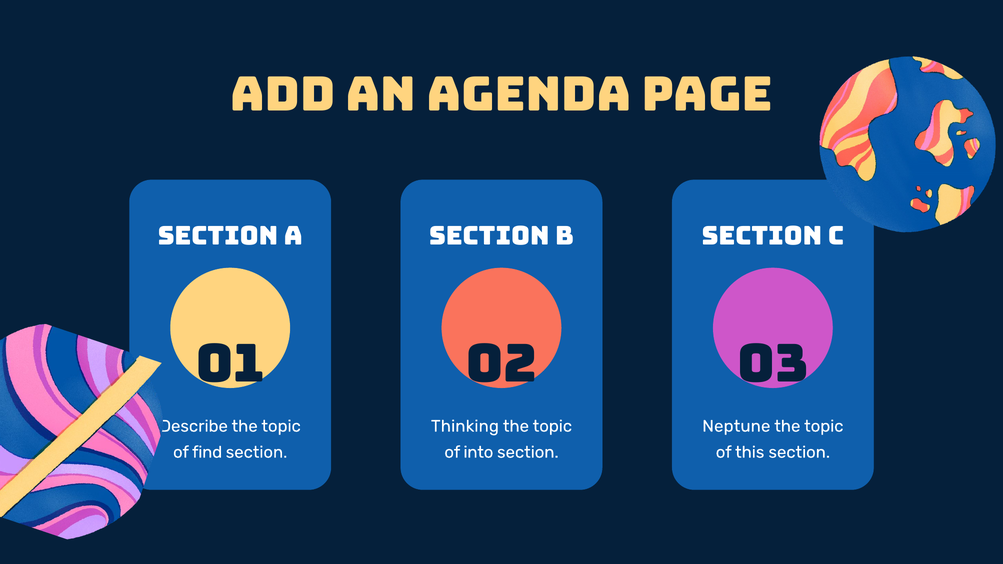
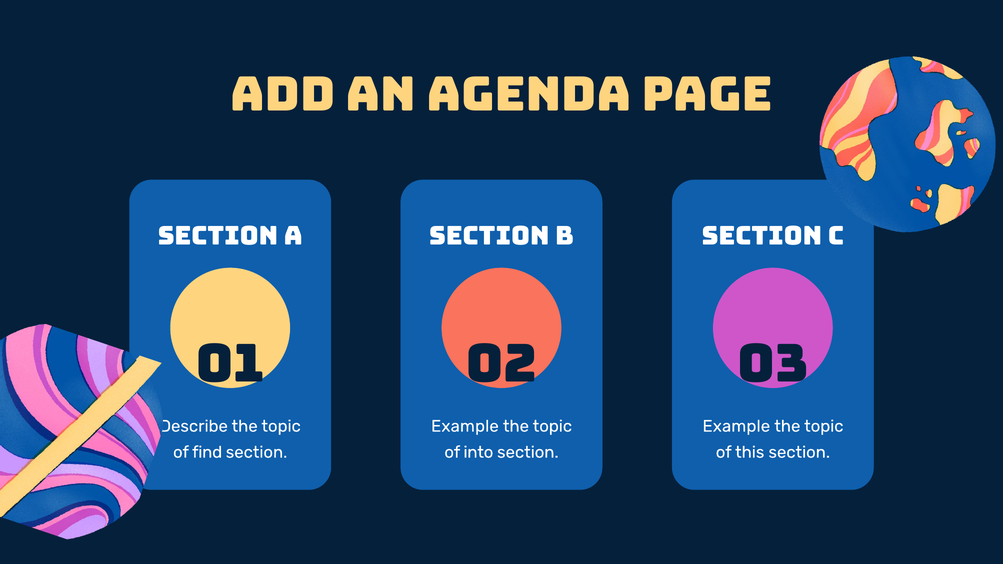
Thinking: Thinking -> Example (465, 426)
Neptune: Neptune -> Example (736, 426)
